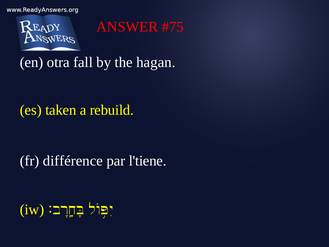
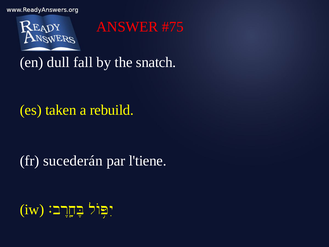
otra: otra -> dull (58, 62)
hagan: hagan -> snatch (156, 62)
différence: différence -> sucederán (73, 161)
